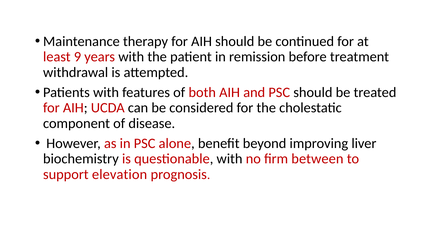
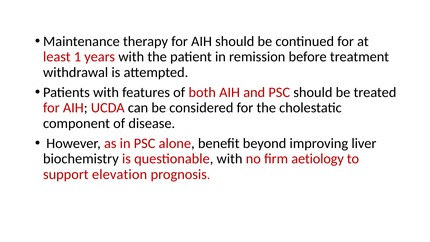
9: 9 -> 1 (77, 57)
between: between -> aetiology (318, 159)
